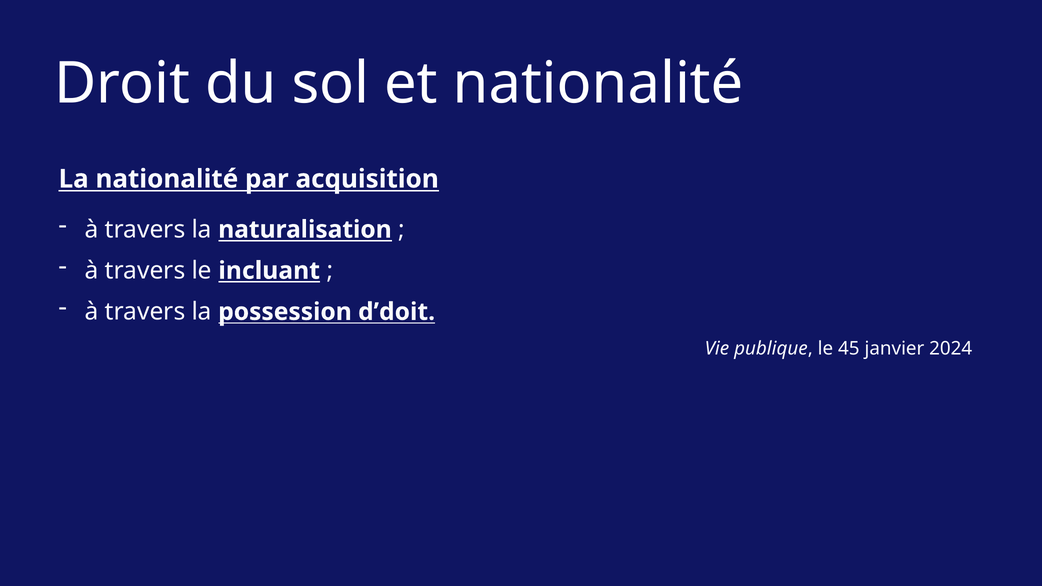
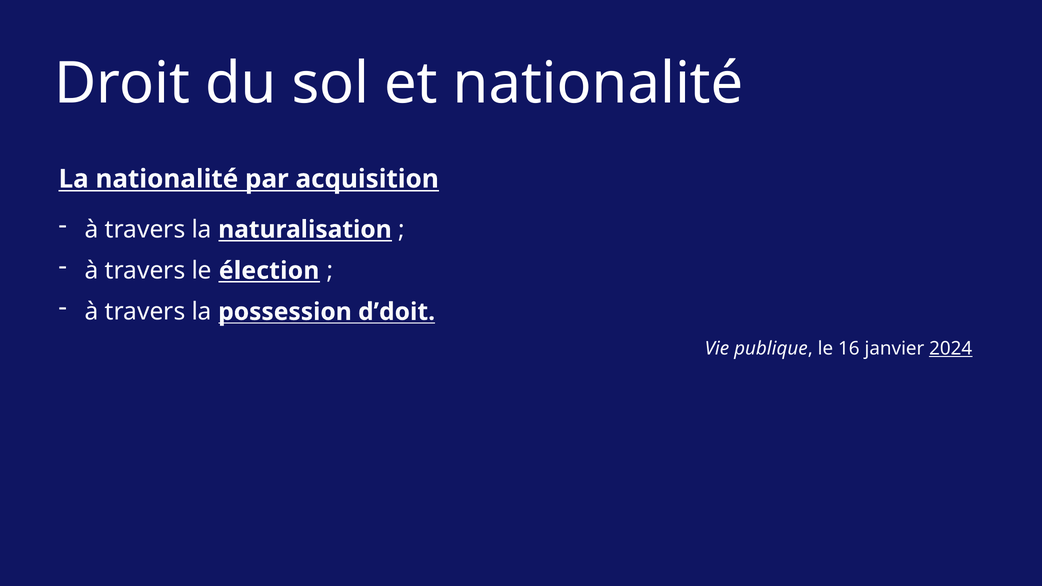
incluant: incluant -> élection (269, 271)
45: 45 -> 16 (849, 348)
2024 underline: none -> present (951, 348)
